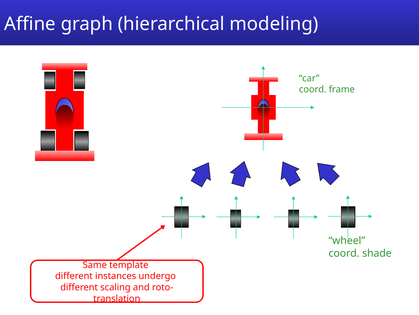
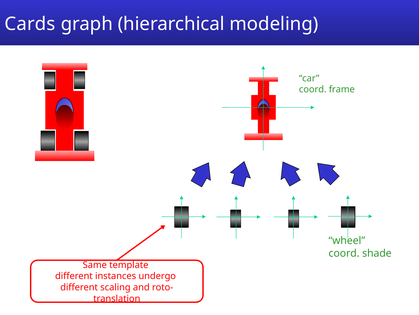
Affine: Affine -> Cards (30, 24)
